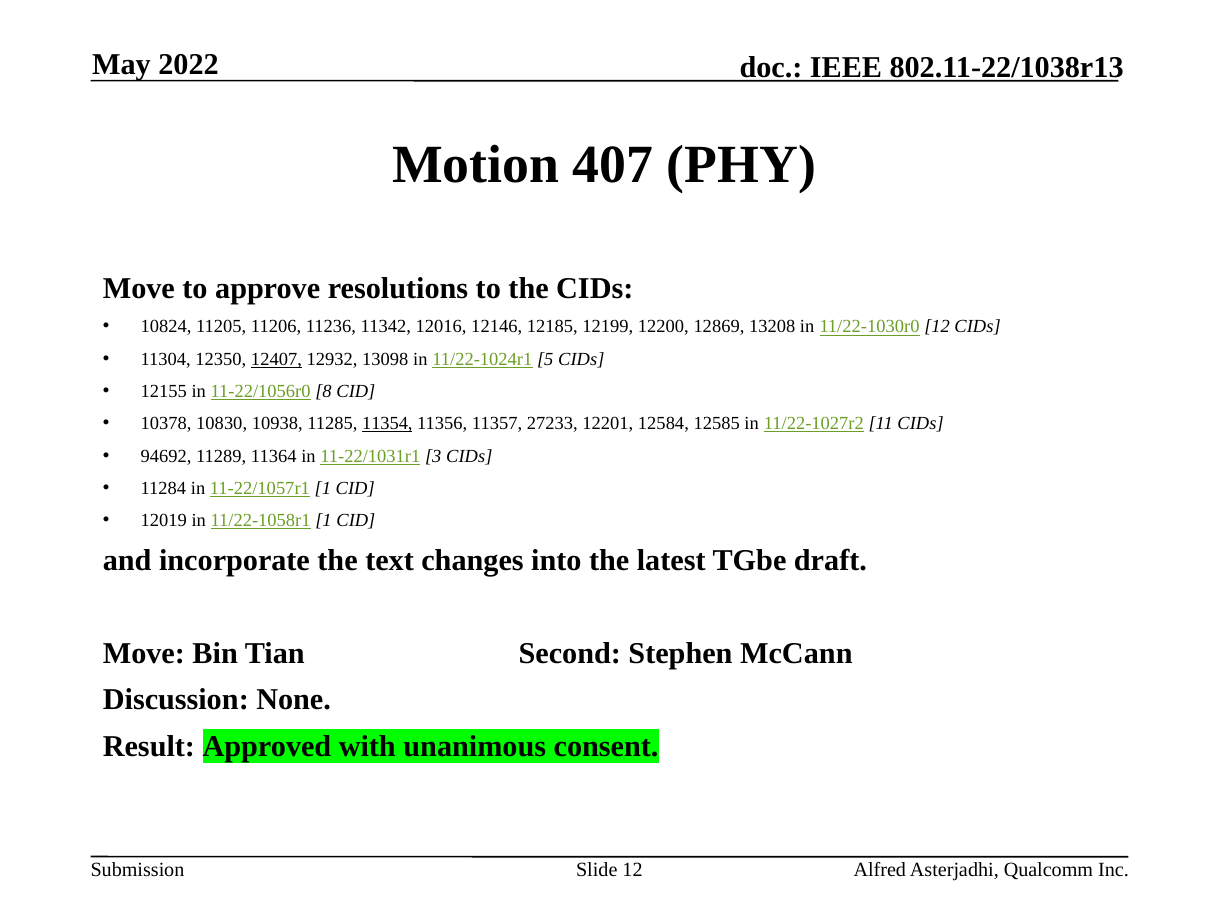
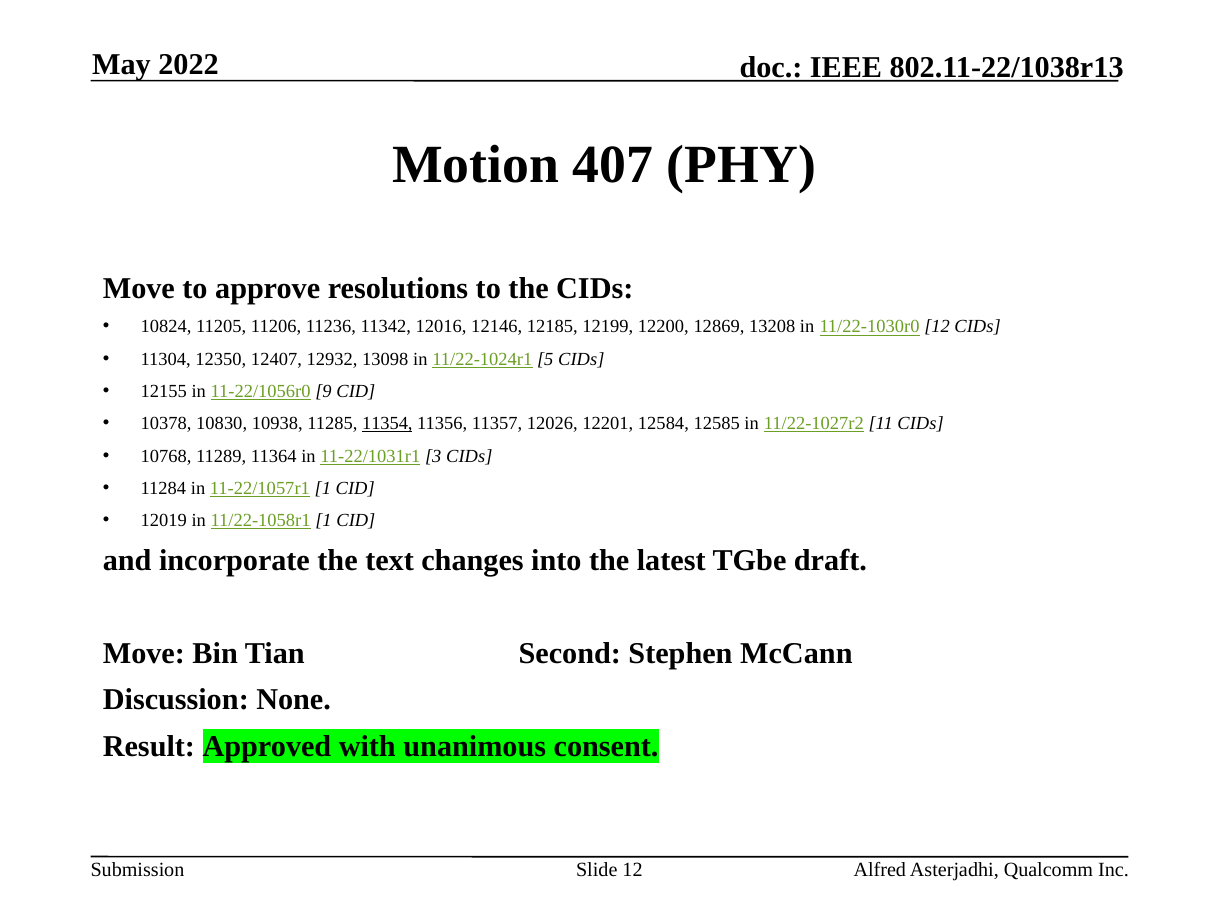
12407 underline: present -> none (276, 359)
8: 8 -> 9 (324, 391)
27233: 27233 -> 12026 (552, 424)
94692: 94692 -> 10768 (166, 456)
